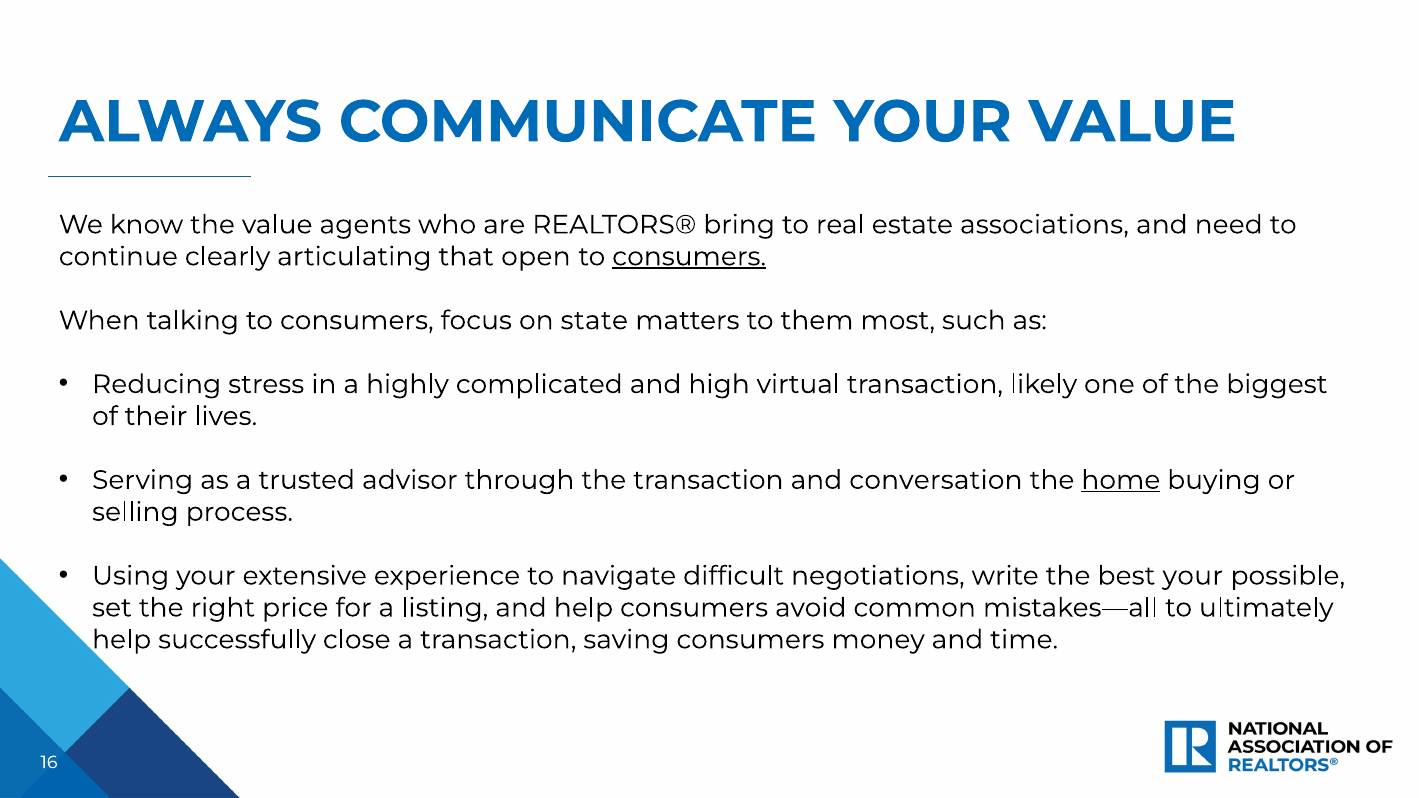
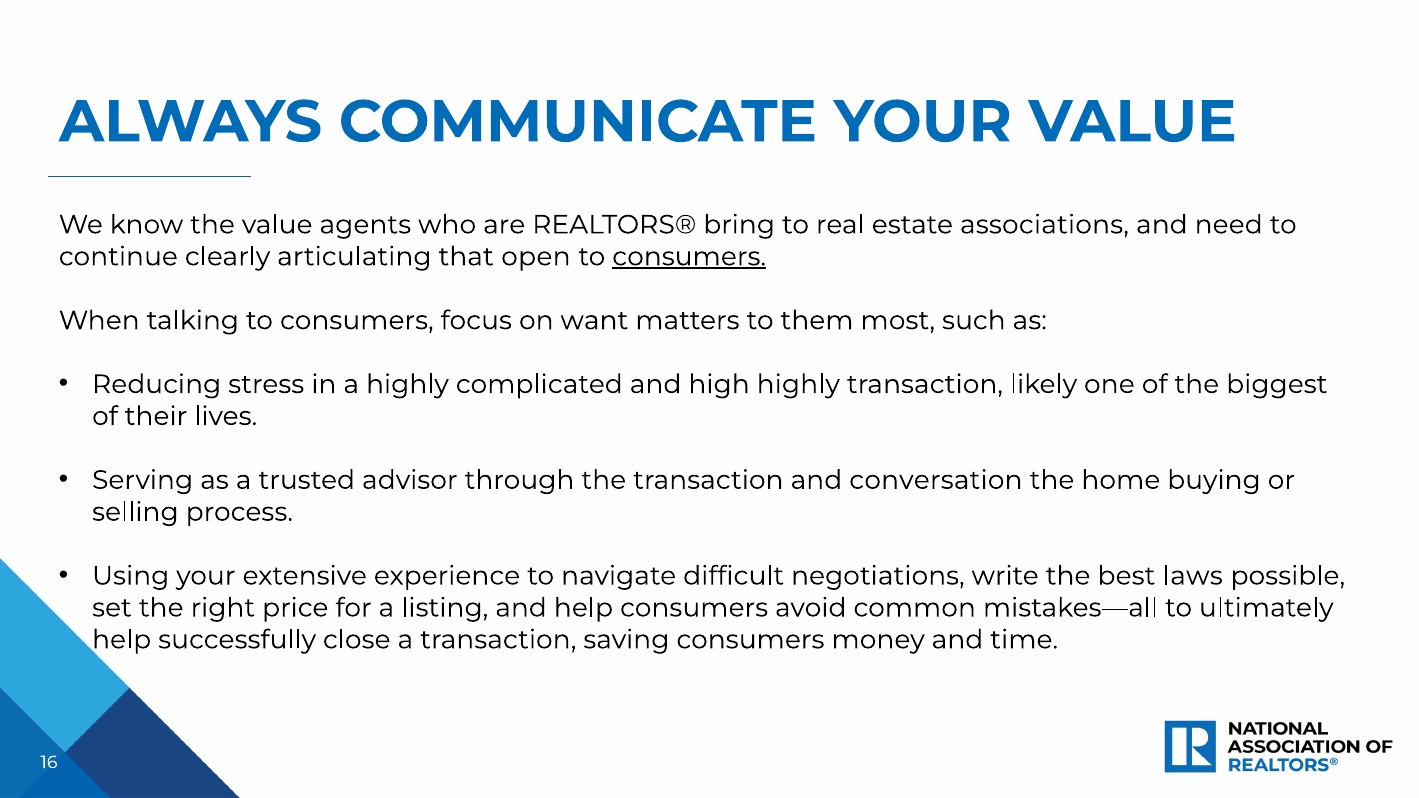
state: state -> want (594, 321)
high virtual: virtual -> highly (798, 384)
home underline: present -> none (1121, 480)
best your: your -> laws (1193, 576)
